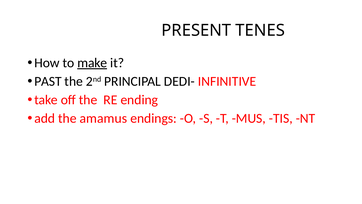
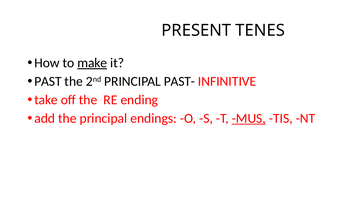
DEDI-: DEDI- -> PAST- (179, 81)
the amamus: amamus -> principal (103, 118)
MUS underline: none -> present (249, 118)
